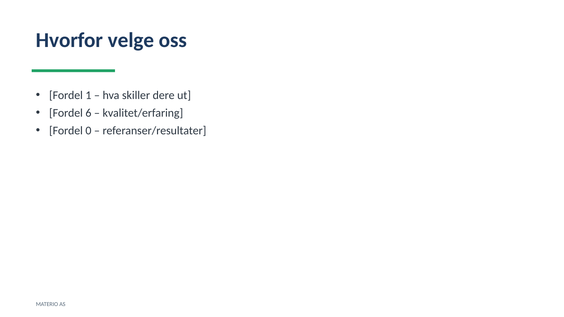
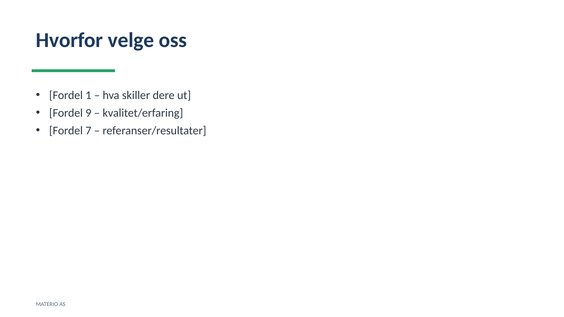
6: 6 -> 9 (88, 113)
0: 0 -> 7 (88, 131)
